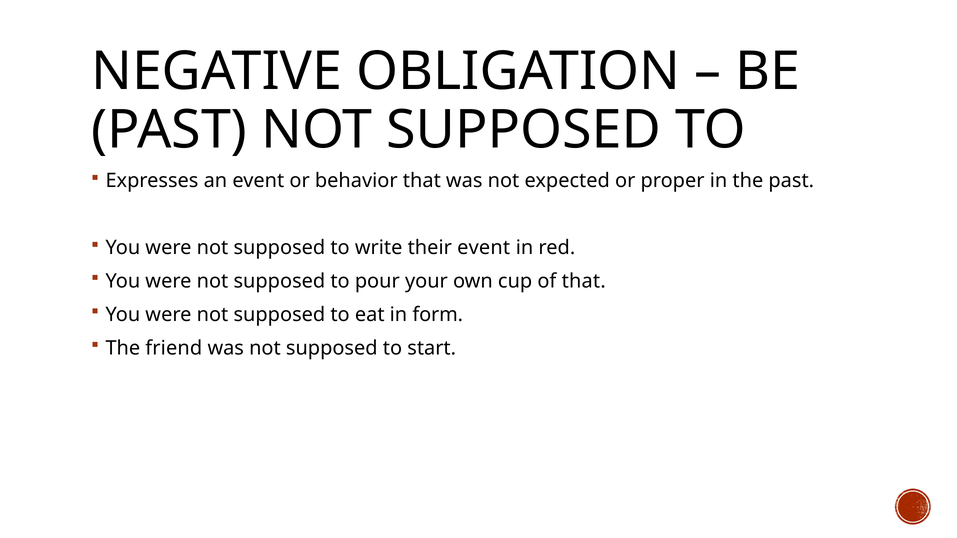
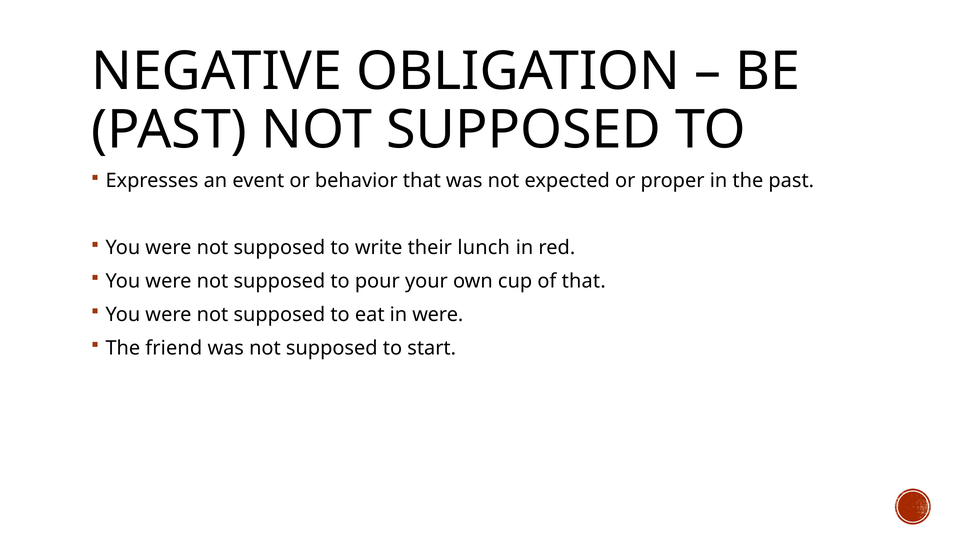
their event: event -> lunch (484, 248)
in form: form -> were (438, 315)
